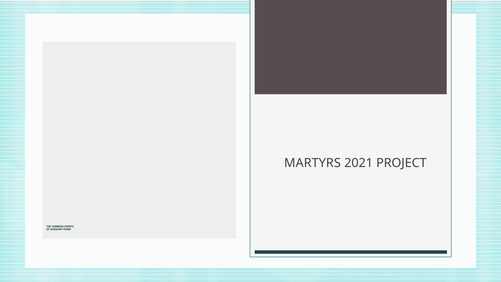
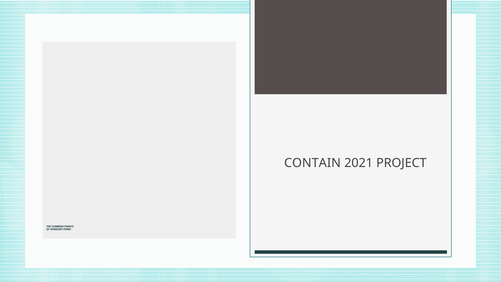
MARTYRS: MARTYRS -> CONTAIN (312, 163)
